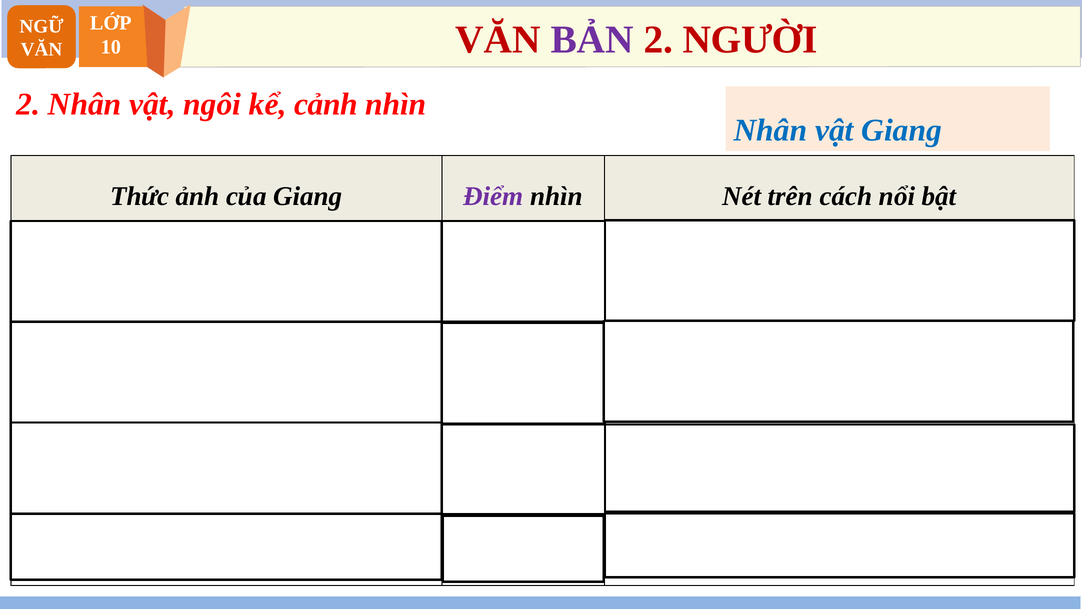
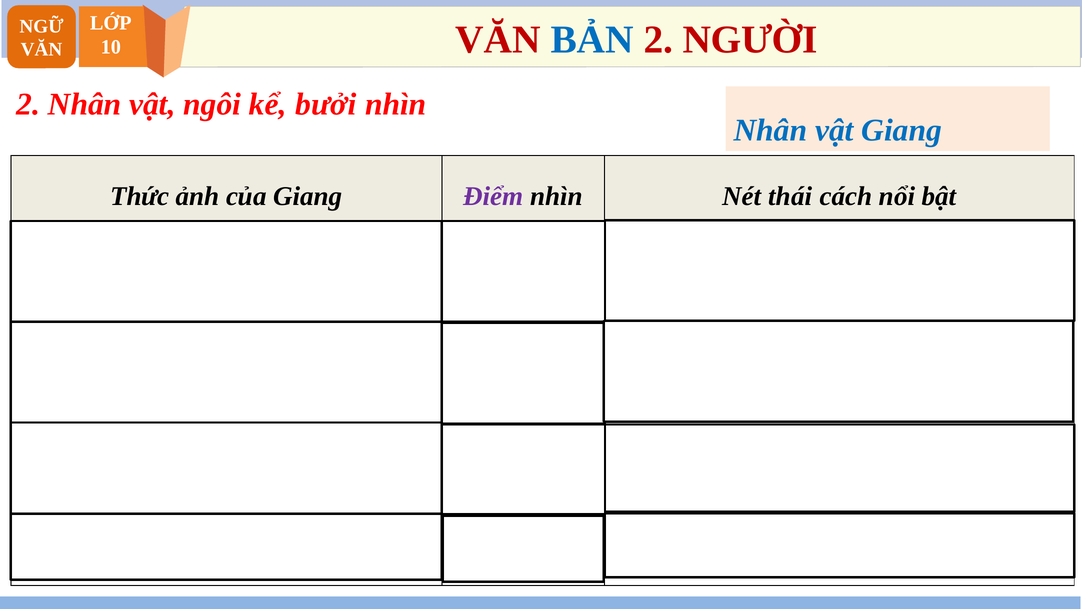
BẢN colour: purple -> blue (592, 39)
cảnh: cảnh -> bưởi (326, 104)
Nét trên: trên -> thái (790, 196)
